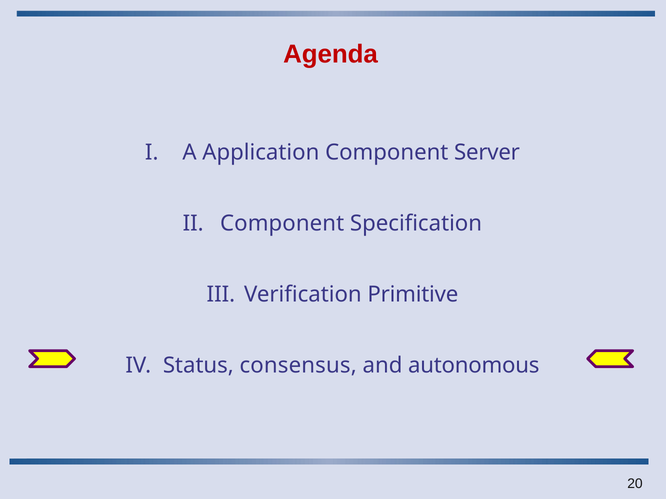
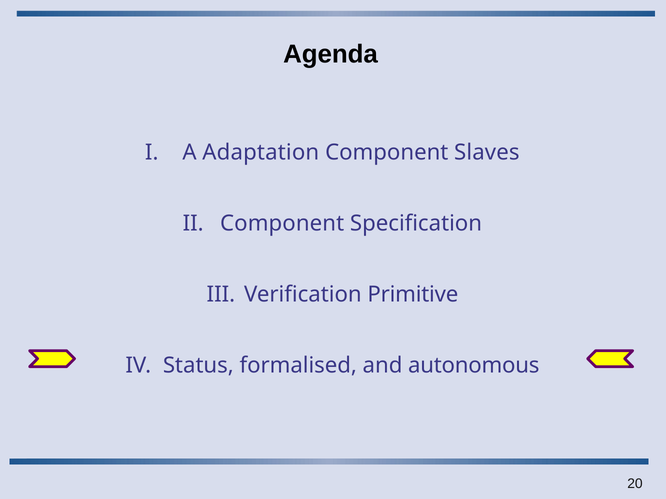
Agenda colour: red -> black (331, 55)
Application: Application -> Adaptation (261, 153)
Server: Server -> Slaves (487, 153)
consensus: consensus -> formalised (298, 366)
